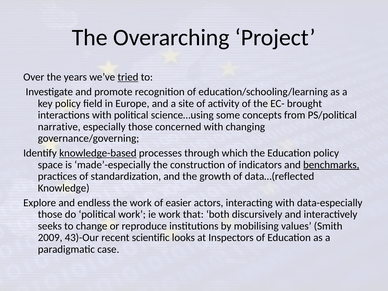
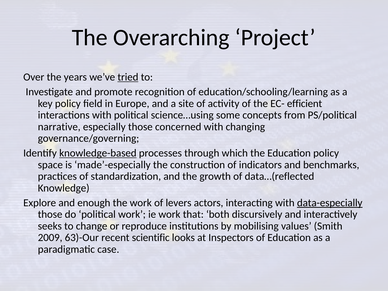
brought: brought -> efficient (305, 103)
benchmarks underline: present -> none (331, 165)
endless: endless -> enough (94, 203)
easier: easier -> levers (179, 203)
data-especially underline: none -> present (330, 203)
43)-Our: 43)-Our -> 63)-Our (82, 238)
